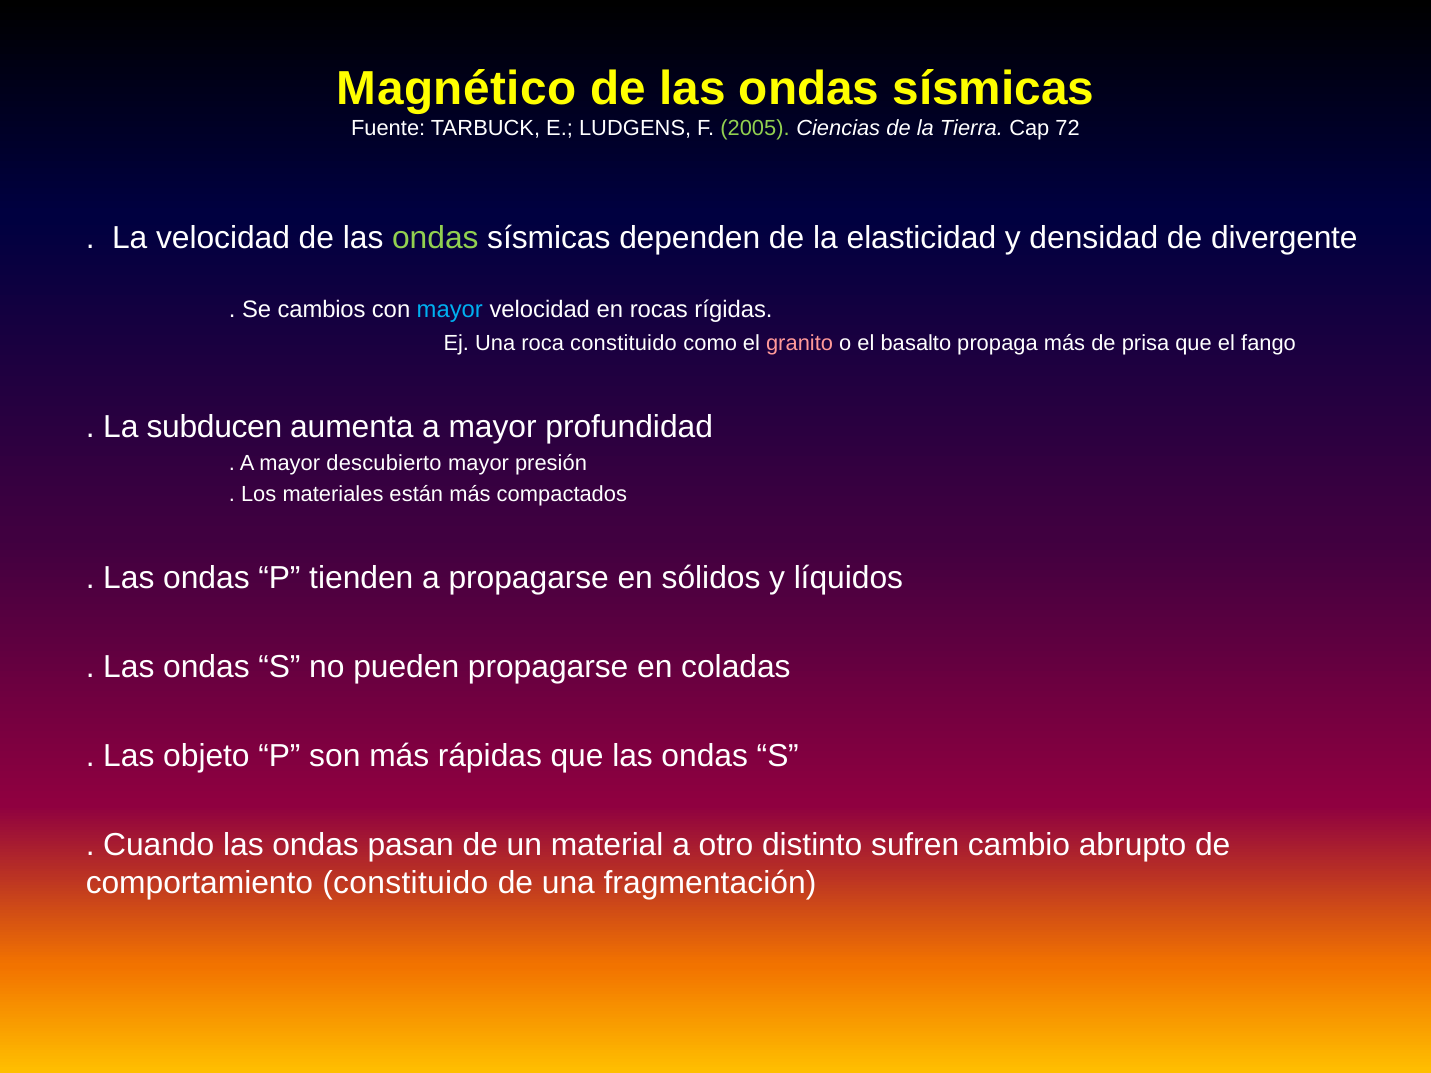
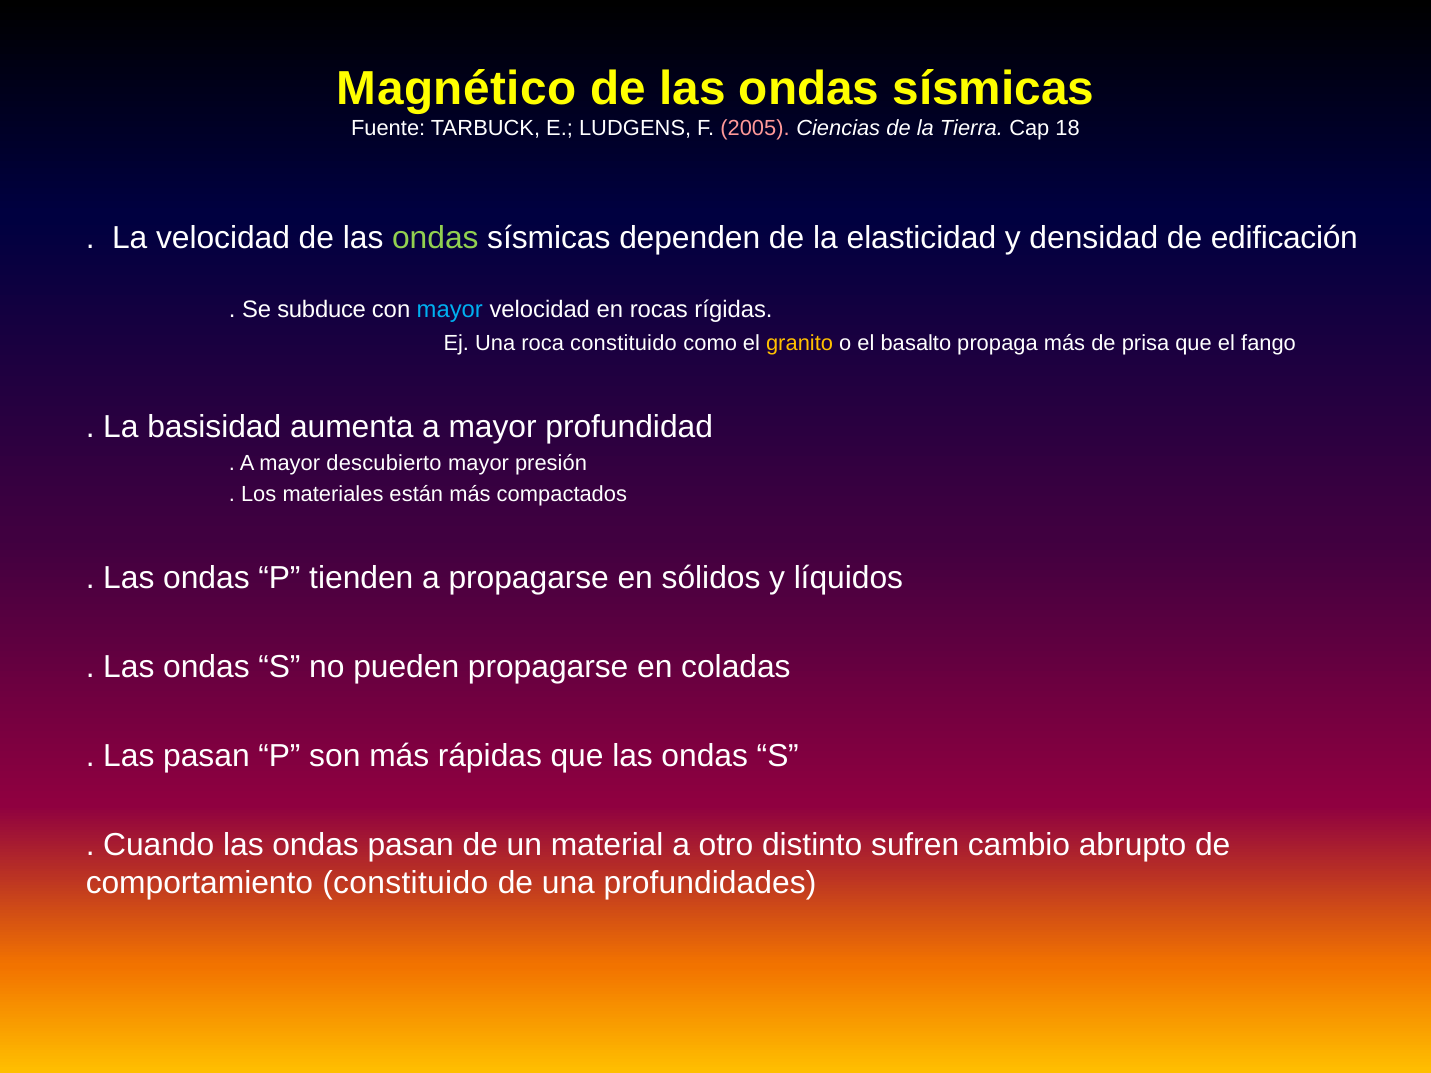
2005 colour: light green -> pink (755, 128)
72: 72 -> 18 (1068, 128)
divergente: divergente -> edificación (1284, 238)
cambios: cambios -> subduce (322, 309)
granito colour: pink -> yellow (800, 343)
subducen: subducen -> basisidad (214, 428)
Las objeto: objeto -> pasan (206, 756)
fragmentación: fragmentación -> profundidades (710, 883)
